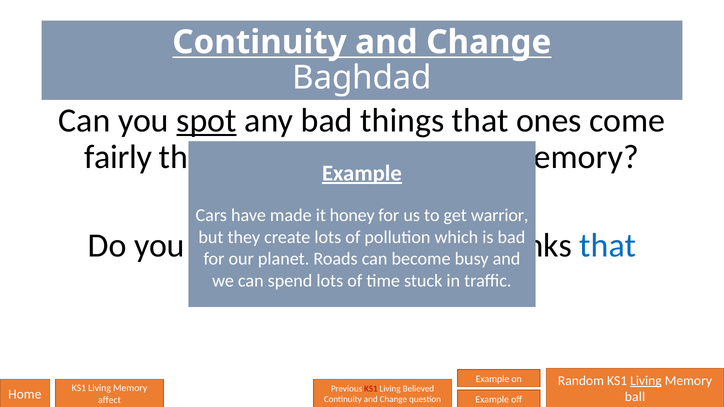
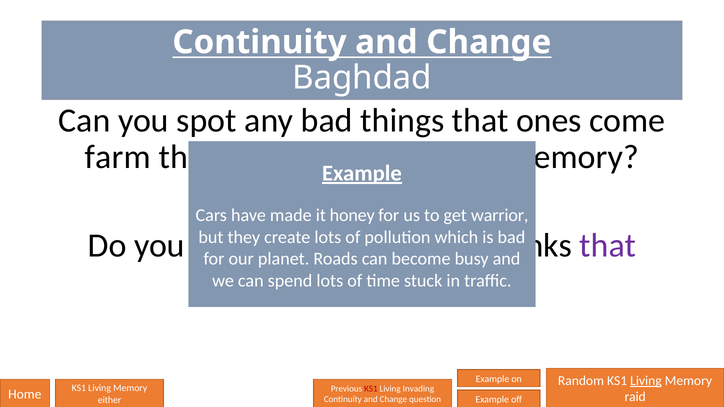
spot underline: present -> none (207, 121)
fairly: fairly -> farm (118, 157)
that colour: blue -> purple (608, 246)
Believed: Believed -> Invading (418, 389)
ball: ball -> raid (635, 397)
affect: affect -> either (110, 400)
